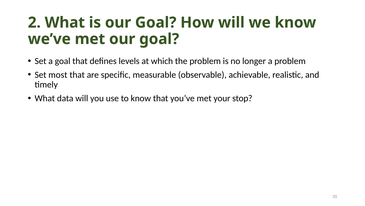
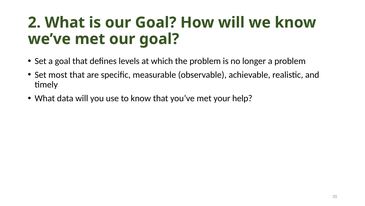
stop: stop -> help (242, 98)
